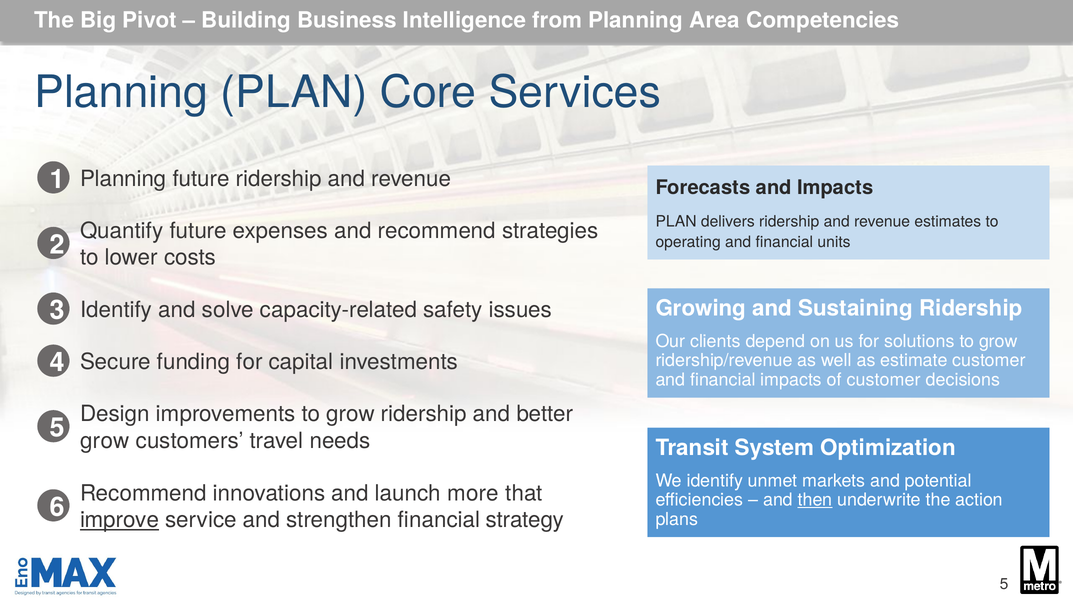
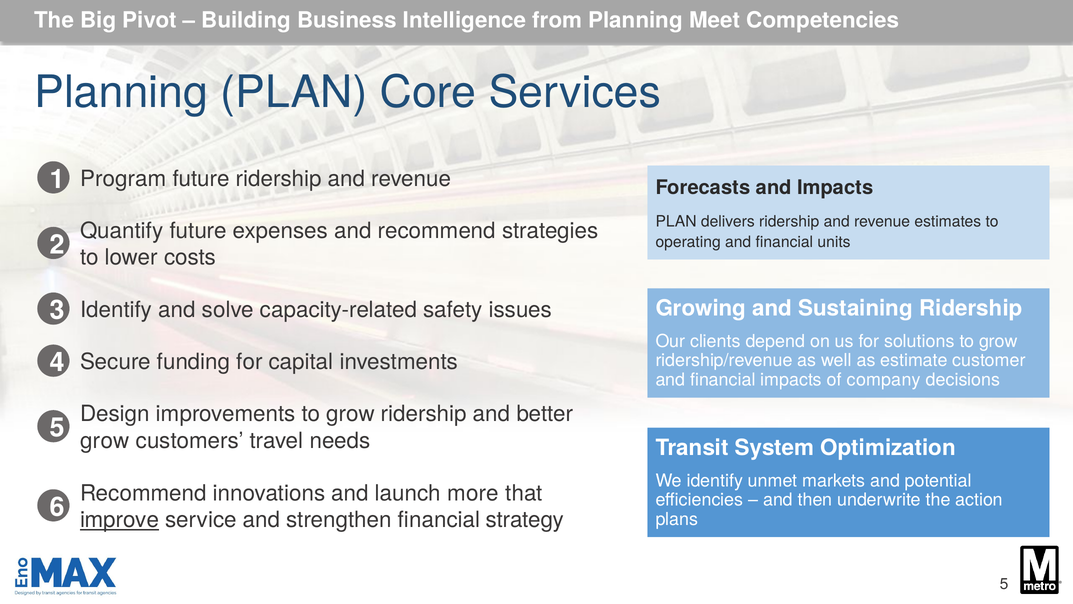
Area: Area -> Meet (715, 20)
1 Planning: Planning -> Program (123, 179)
of customer: customer -> company (884, 380)
then underline: present -> none (815, 500)
